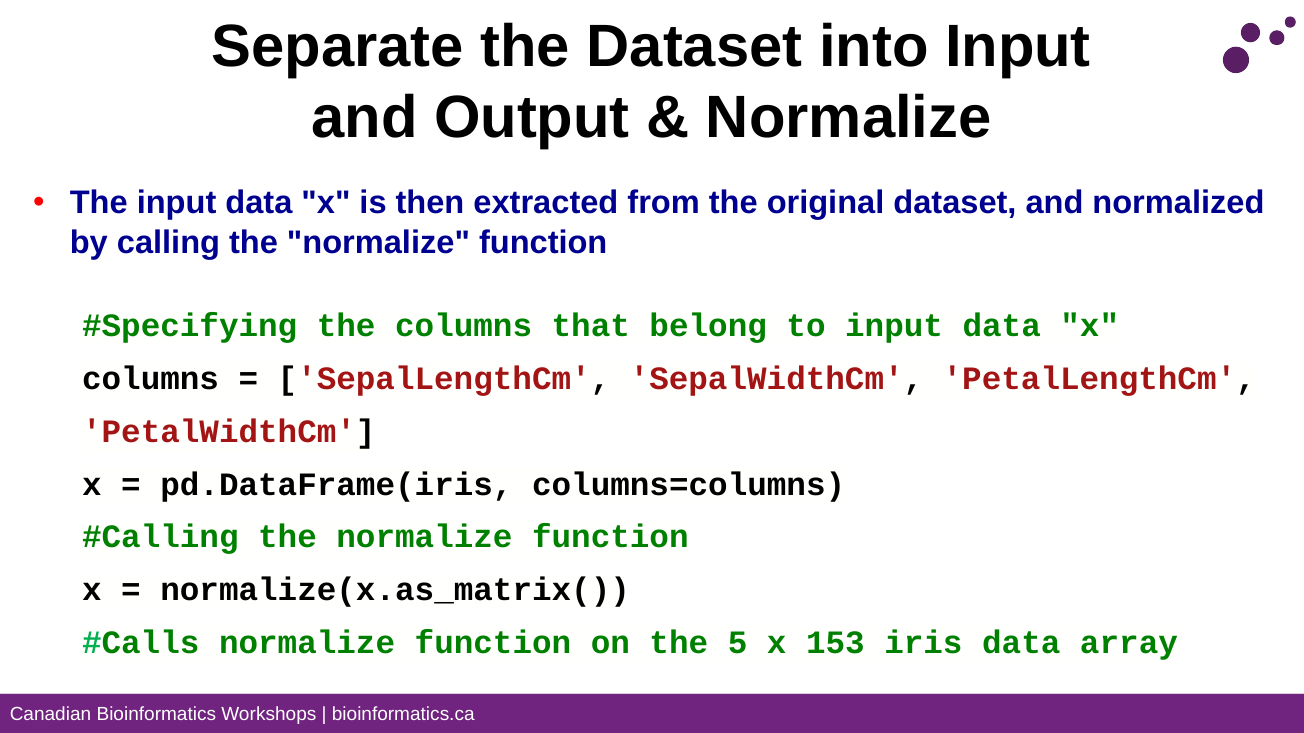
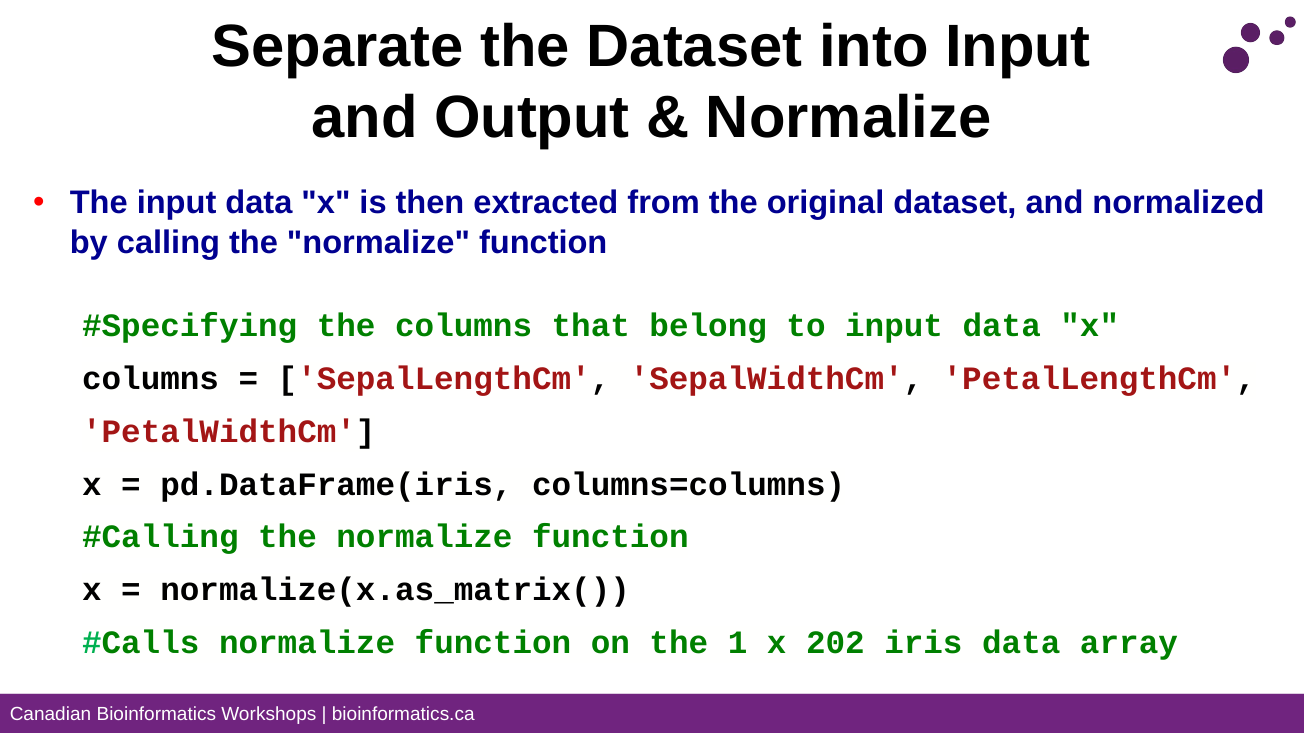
5: 5 -> 1 (738, 643)
153: 153 -> 202 (835, 643)
